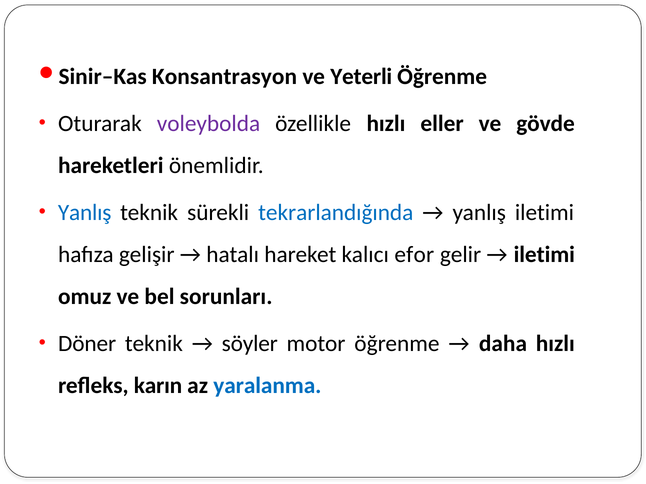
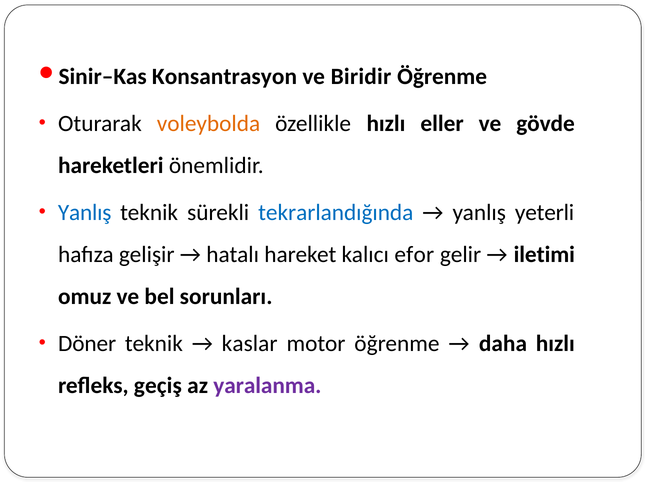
Yeterli: Yeterli -> Biridir (361, 77)
voleybolda colour: purple -> orange (208, 124)
yanlış iletimi: iletimi -> yeterli (545, 213)
söyler: söyler -> kaslar (250, 344)
karın: karın -> geçiş (158, 386)
yaralanma colour: blue -> purple (267, 386)
